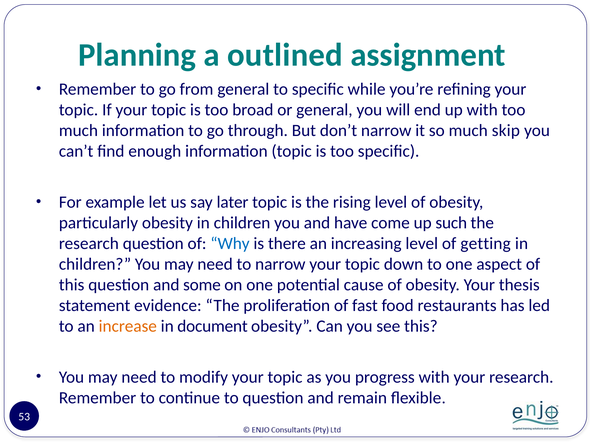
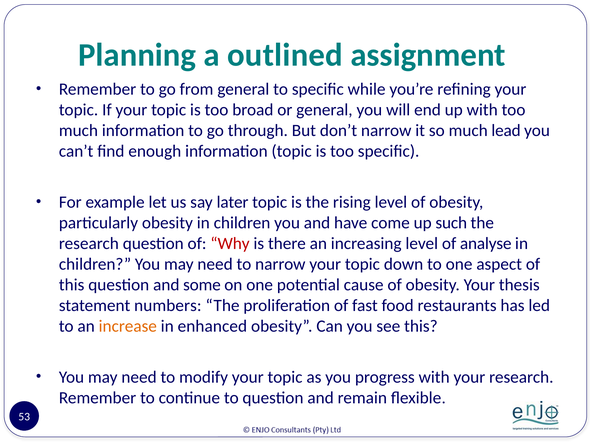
skip: skip -> lead (506, 131)
Why colour: blue -> red (230, 244)
getting: getting -> analyse (486, 244)
evidence: evidence -> numbers (168, 306)
document: document -> enhanced (212, 326)
